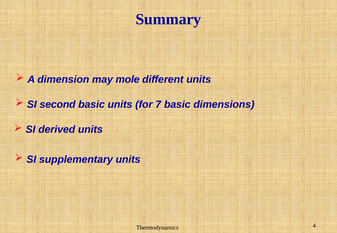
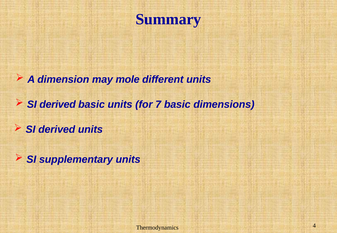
second: second -> derived (58, 105)
